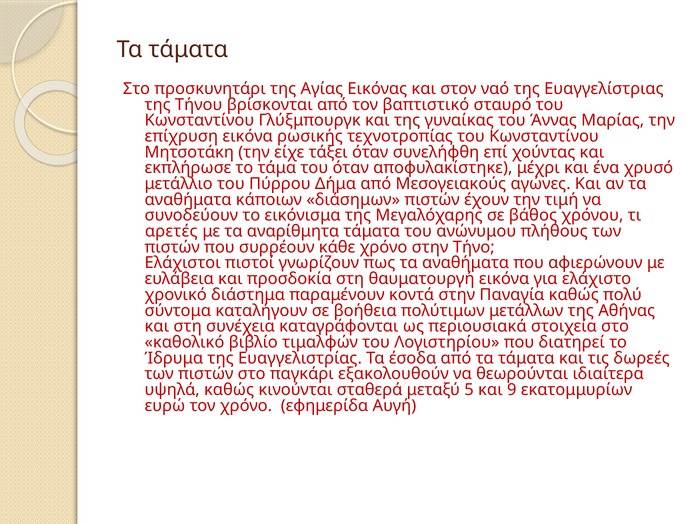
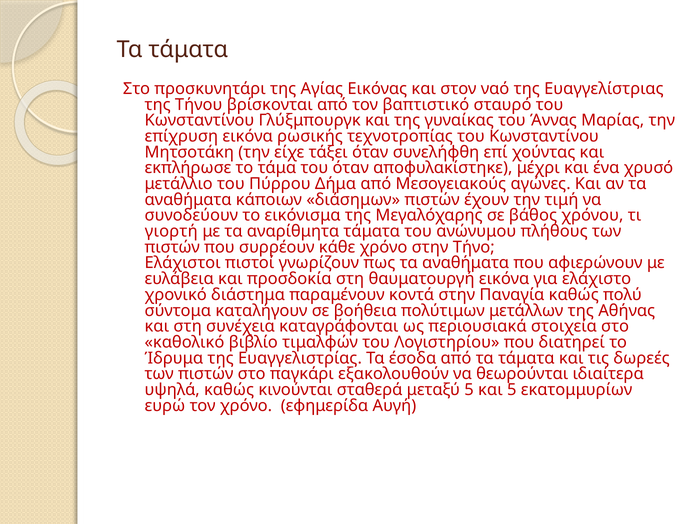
αρετές: αρετές -> γιορτή (171, 231)
και 9: 9 -> 5 (512, 390)
